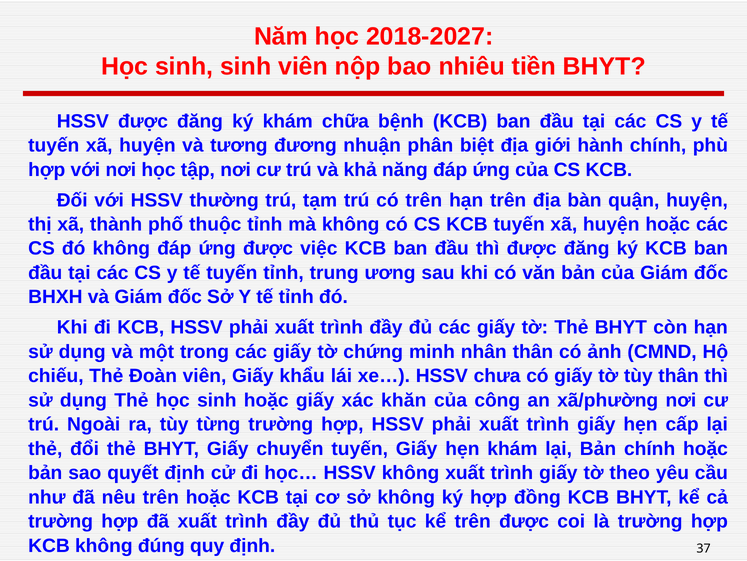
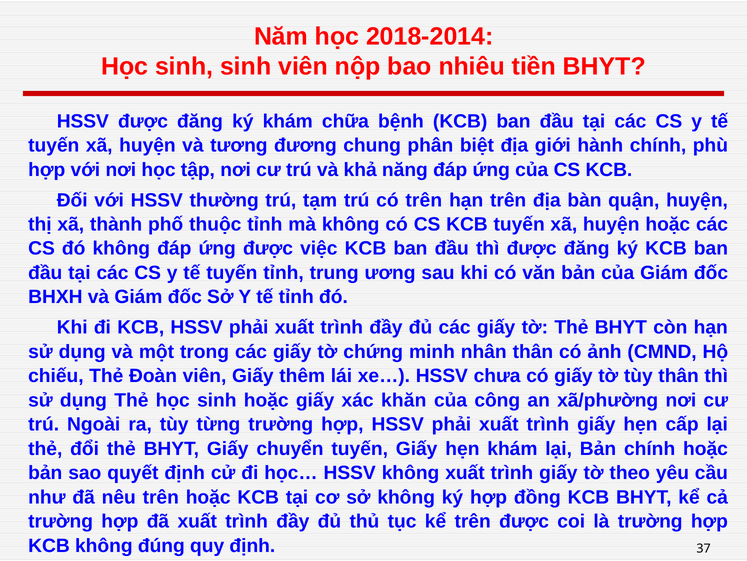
2018-2027: 2018-2027 -> 2018-2014 (430, 37)
nhuận: nhuận -> chung (372, 145)
khẩu: khẩu -> thêm (302, 376)
